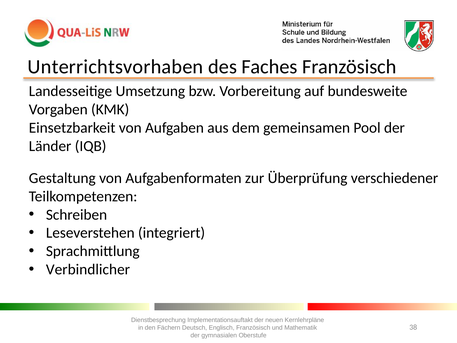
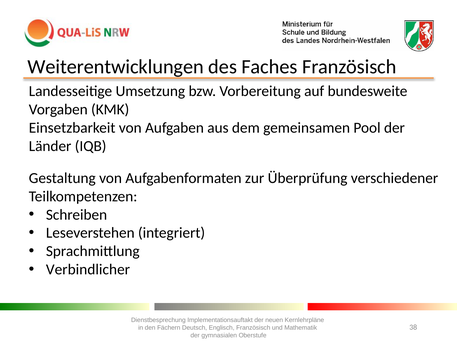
Unterrichtsvorhaben: Unterrichtsvorhaben -> Weiterentwicklungen (116, 67)
